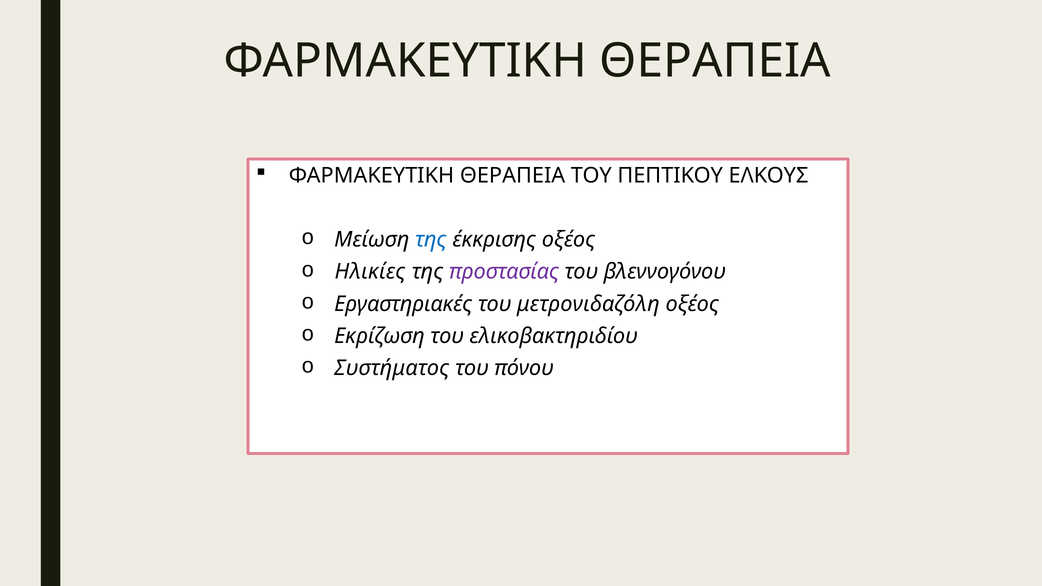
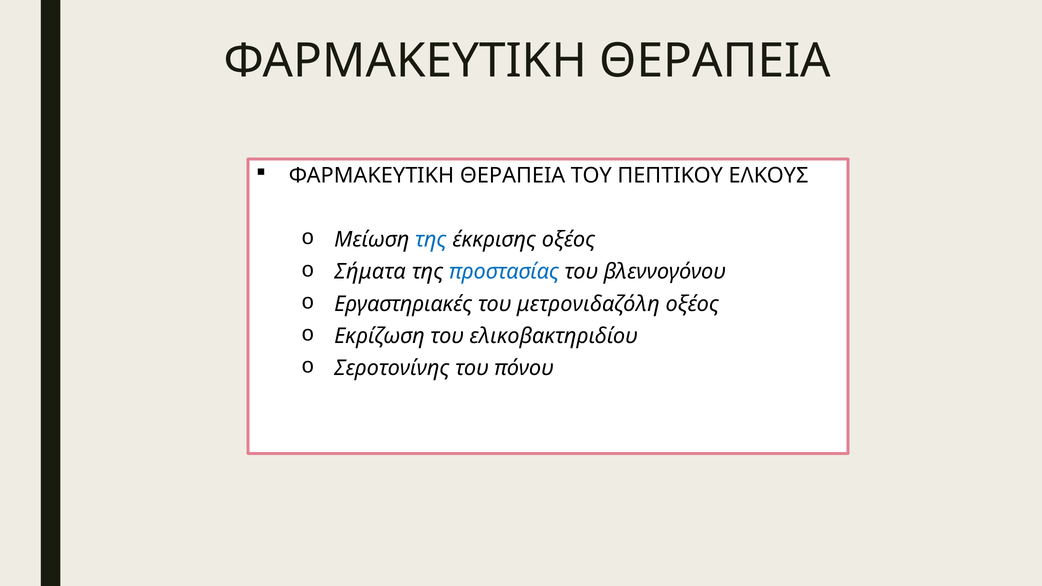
Ηλικίες: Ηλικίες -> Σήματα (370, 272)
προστασίας colour: purple -> blue (504, 272)
Συστήματος: Συστήματος -> Σεροτονίνης (392, 368)
